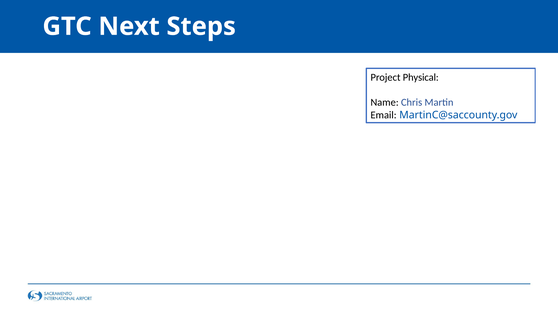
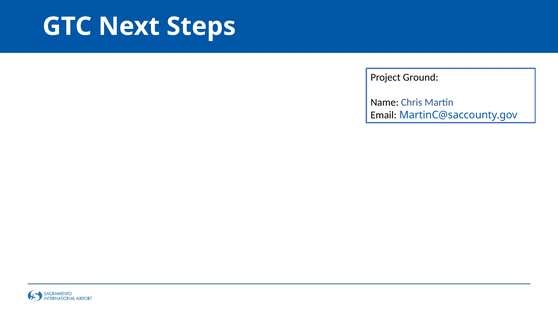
Physical: Physical -> Ground (421, 77)
